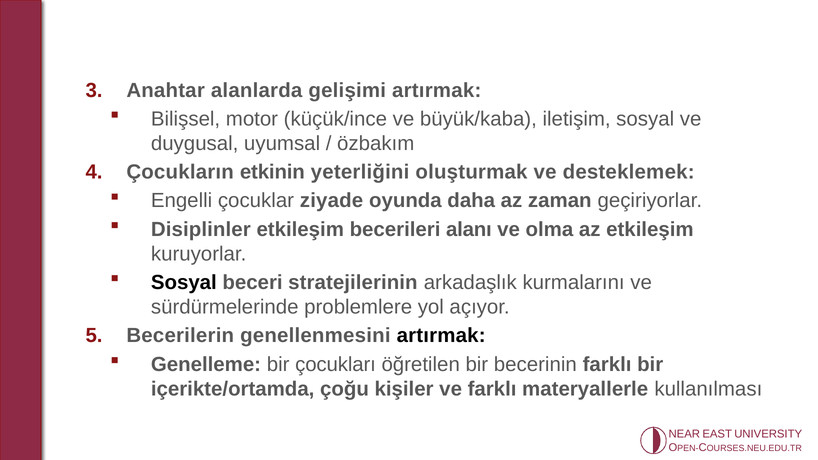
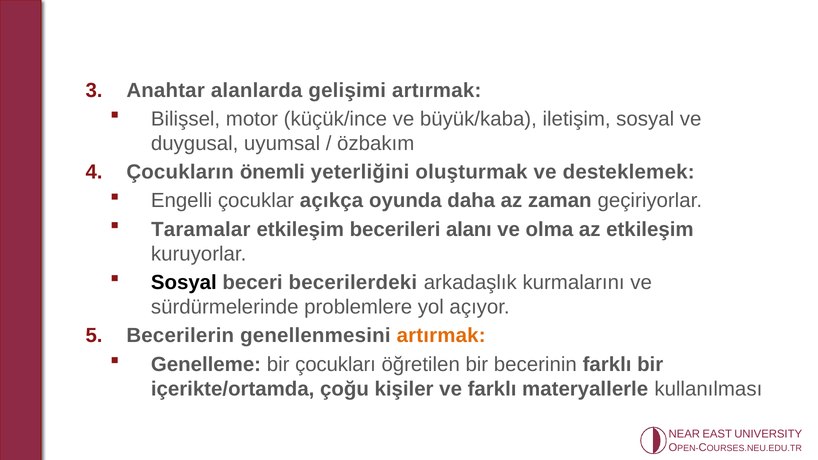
etkinin: etkinin -> önemli (272, 172)
ziyade: ziyade -> açıkça (332, 201)
Disiplinler: Disiplinler -> Taramalar (201, 229)
stratejilerinin: stratejilerinin -> becerilerdeki (353, 283)
artırmak colour: black -> orange (441, 336)
